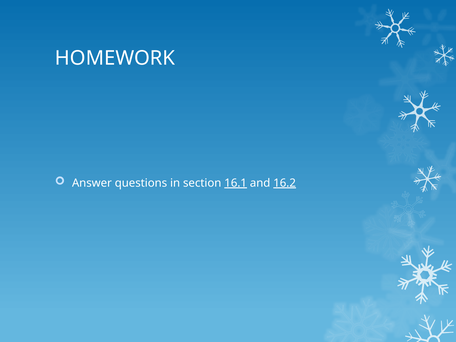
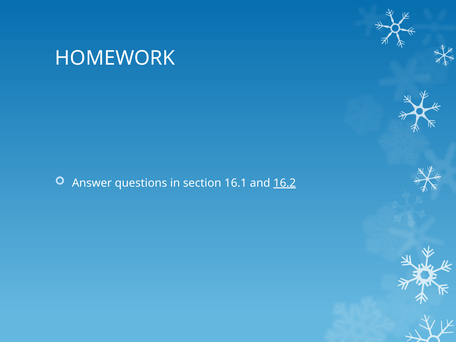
16.1 underline: present -> none (236, 183)
